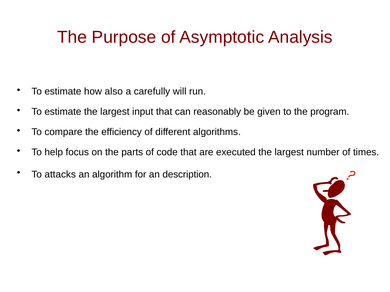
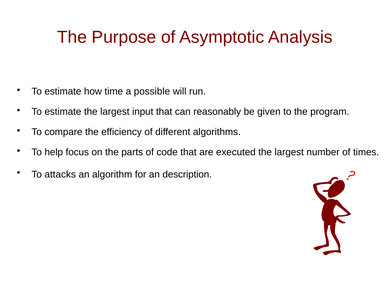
also: also -> time (114, 92)
carefully: carefully -> possible (152, 92)
